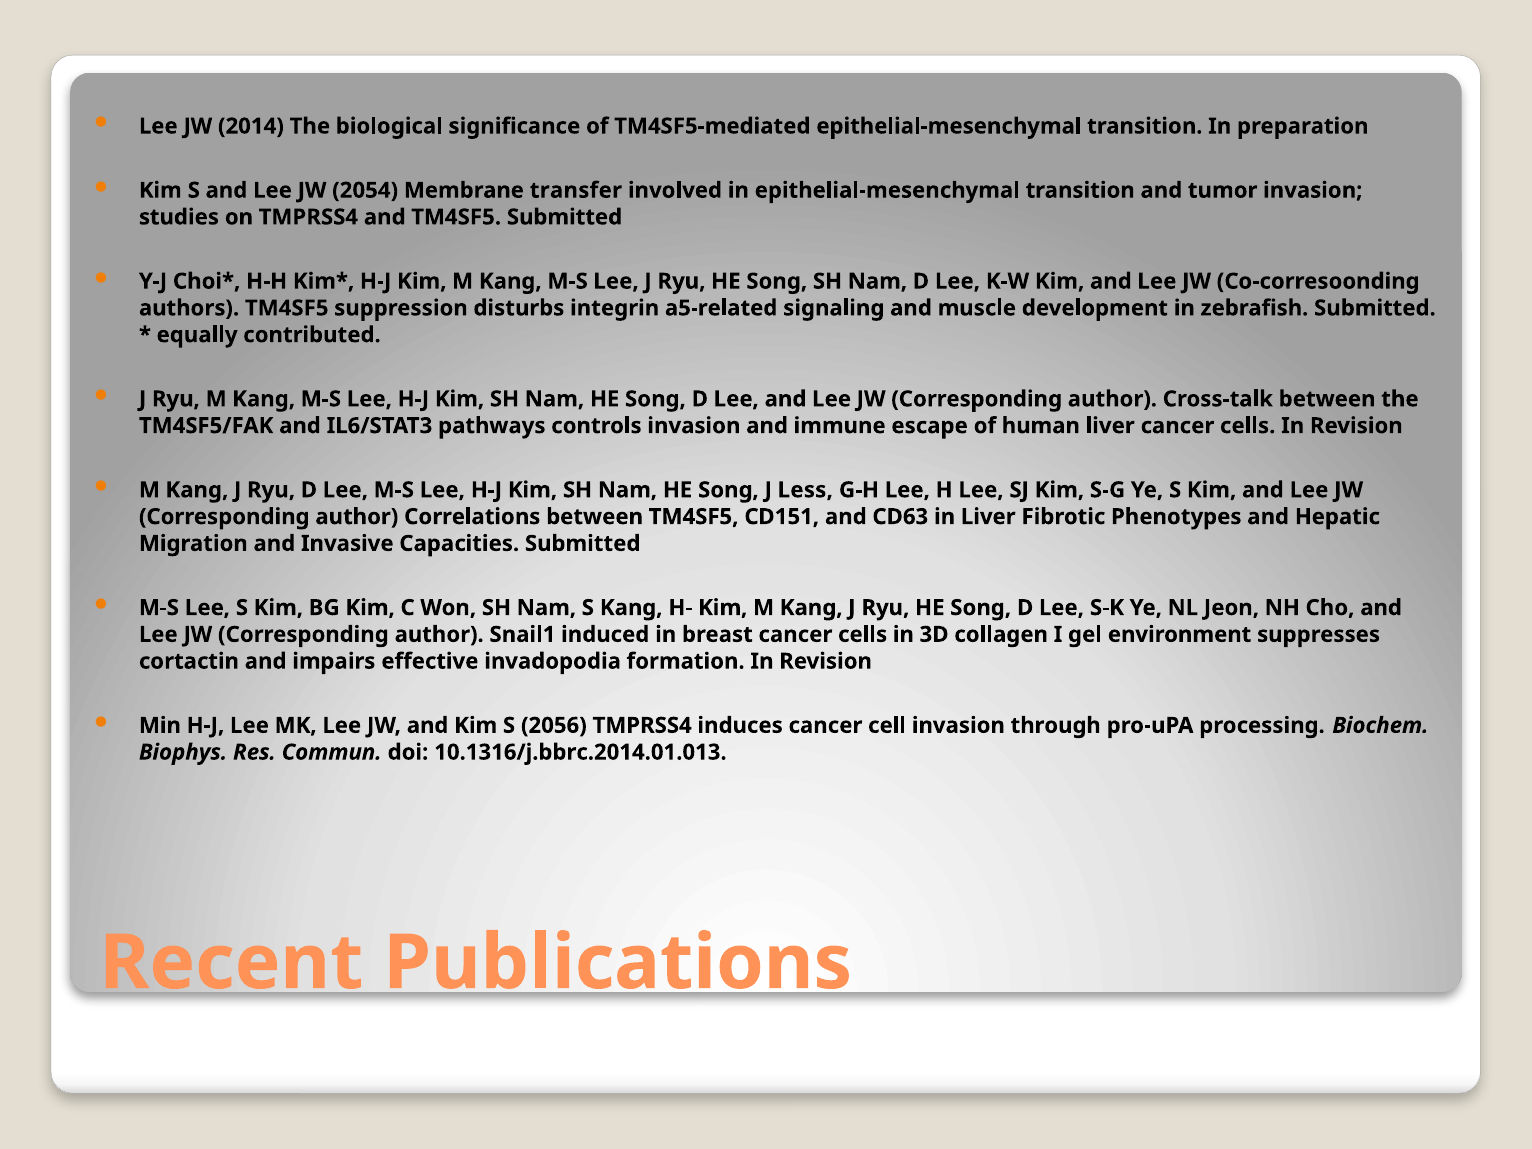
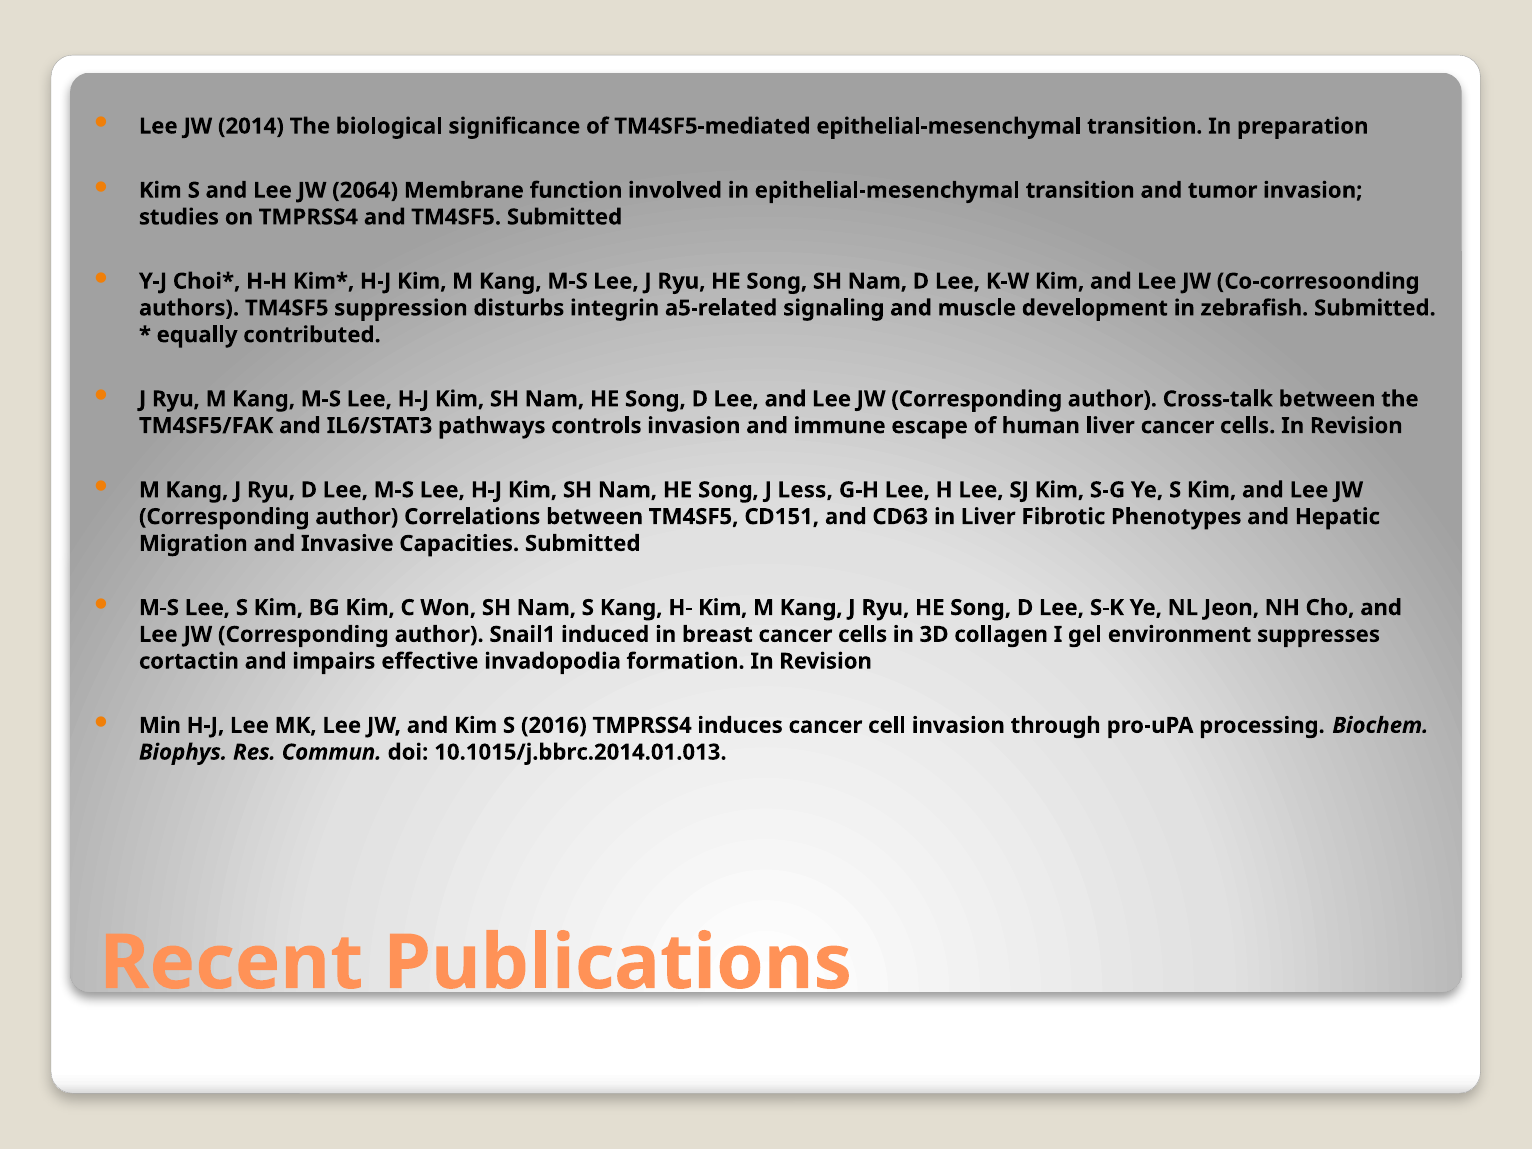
2054: 2054 -> 2064 (365, 190)
transfer: transfer -> function (576, 190)
2056: 2056 -> 2016 (554, 725)
10.1316/j.bbrc.2014.01.013: 10.1316/j.bbrc.2014.01.013 -> 10.1015/j.bbrc.2014.01.013 (580, 752)
